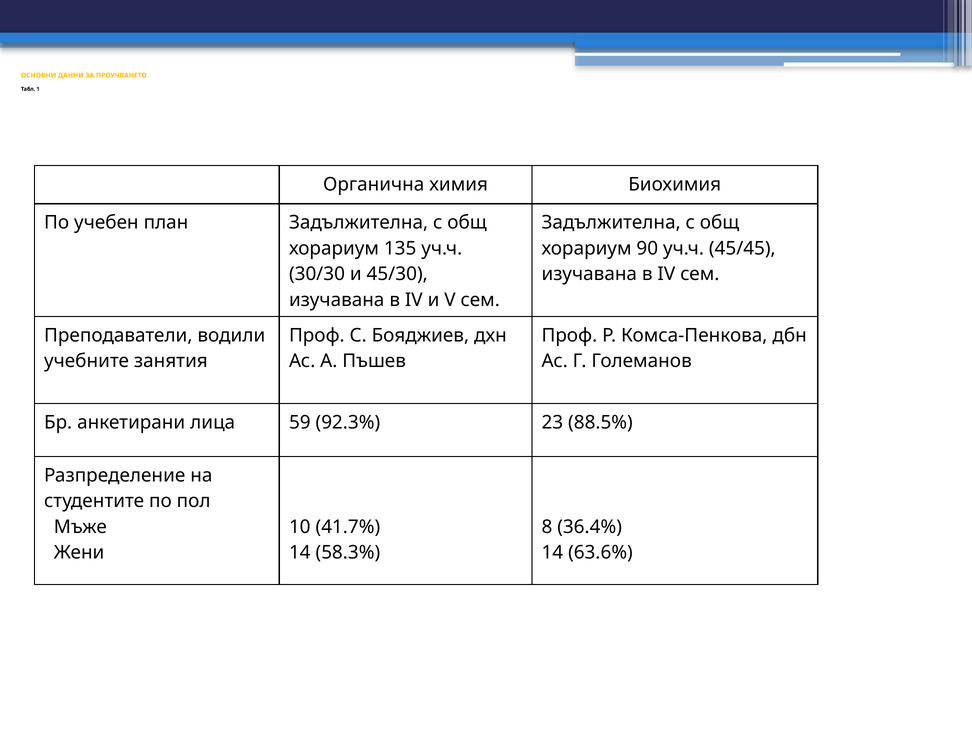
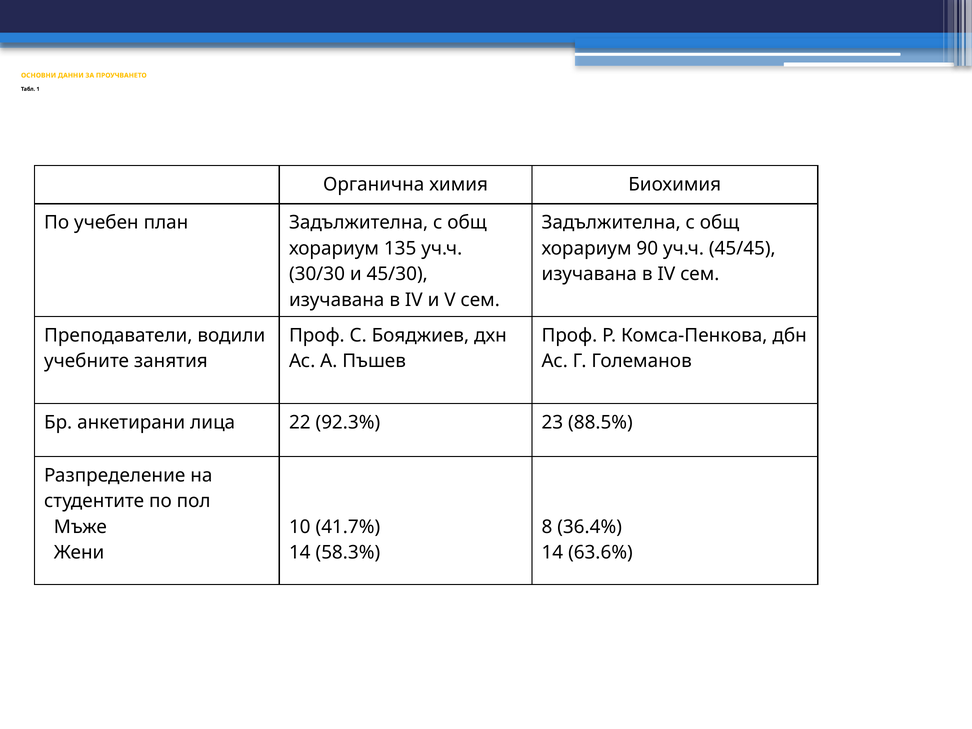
59: 59 -> 22 (300, 422)
